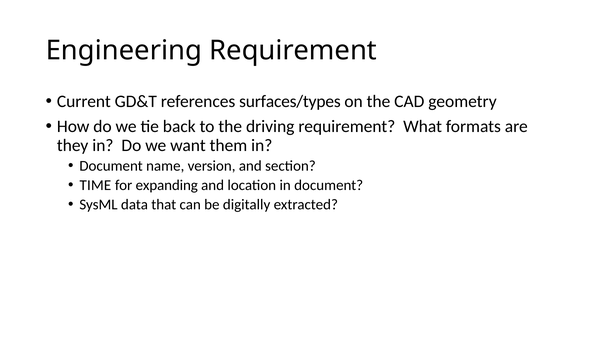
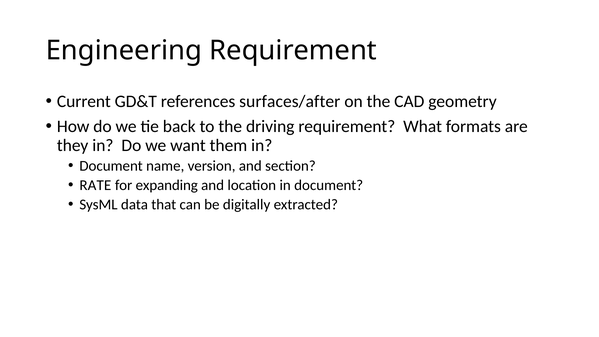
surfaces/types: surfaces/types -> surfaces/after (290, 101)
TIME: TIME -> RATE (95, 185)
